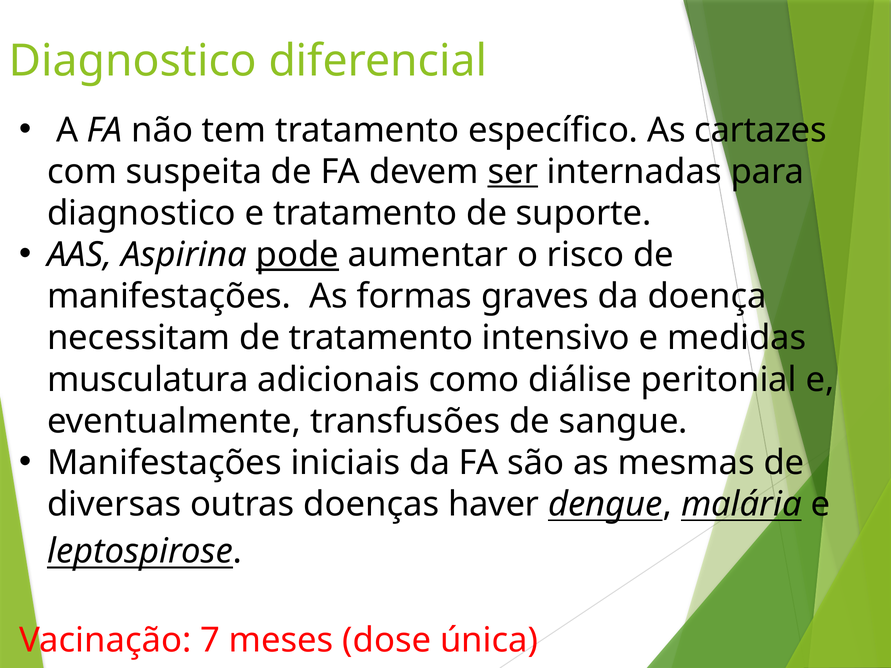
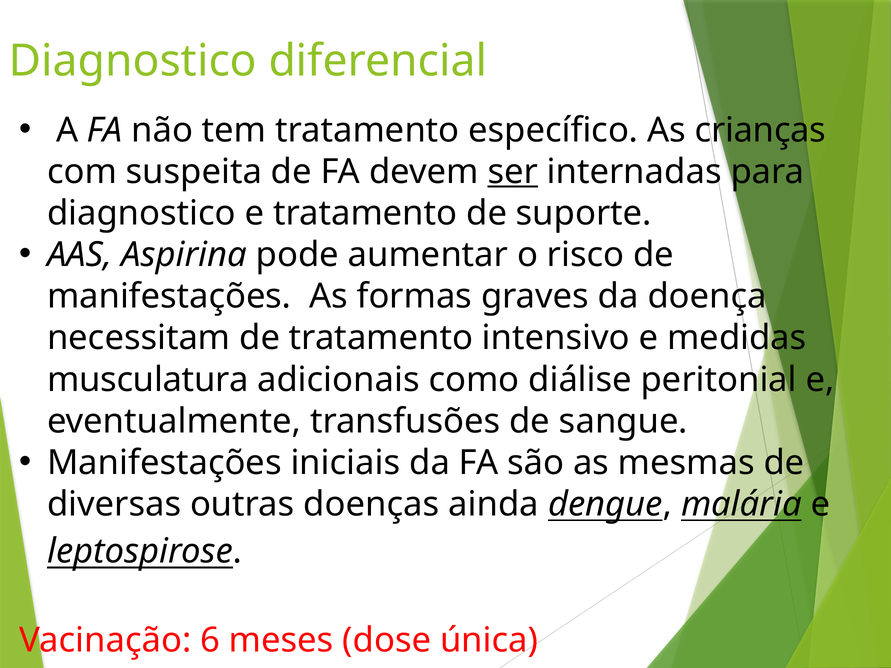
cartazes: cartazes -> crianças (760, 130)
pode underline: present -> none (297, 255)
haver: haver -> ainda (493, 505)
7: 7 -> 6 (210, 640)
